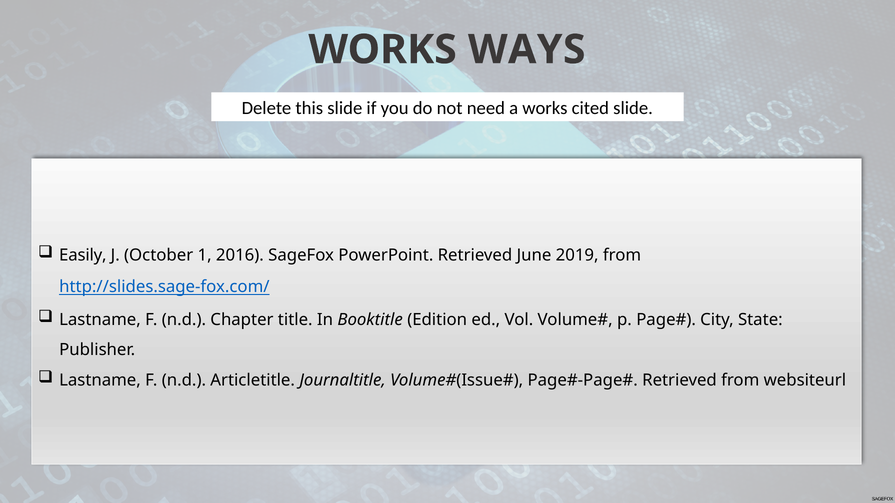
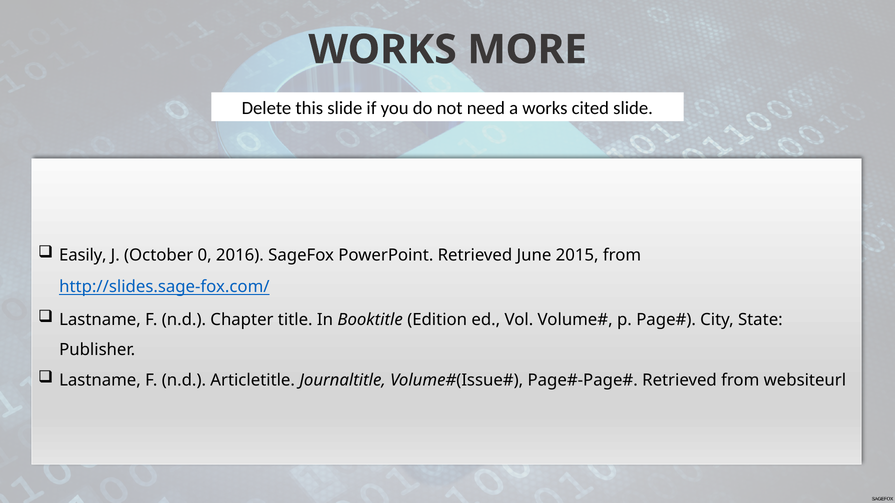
WAYS: WAYS -> MORE (527, 50)
1: 1 -> 0 (205, 255)
2019: 2019 -> 2015 (577, 255)
